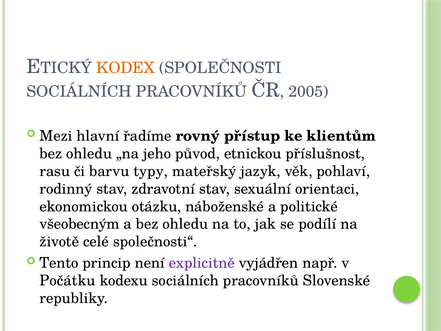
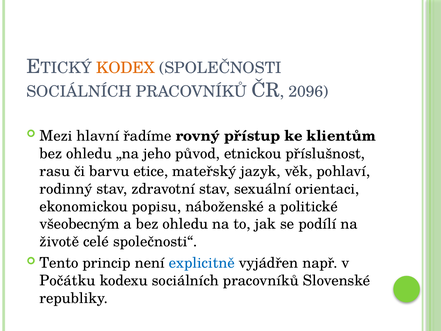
2005: 2005 -> 2096 (308, 92)
typy: typy -> etice (151, 171)
otázku: otázku -> popisu (156, 206)
explicitně colour: purple -> blue (202, 263)
